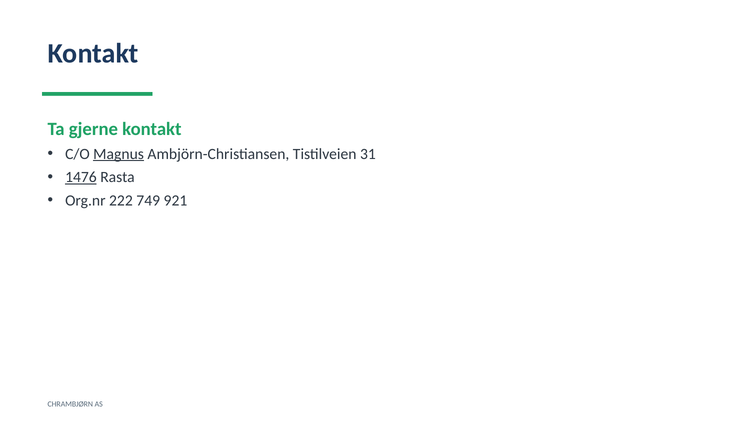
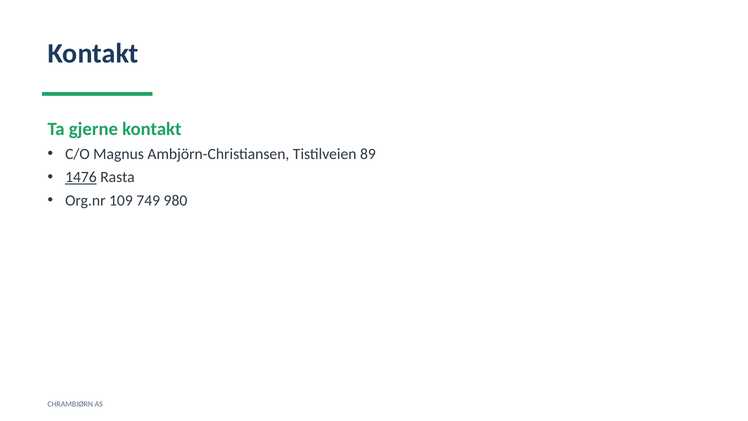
Magnus underline: present -> none (119, 154)
31: 31 -> 89 (368, 154)
222: 222 -> 109 (121, 201)
921: 921 -> 980 (175, 201)
